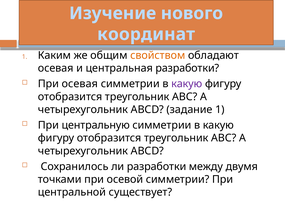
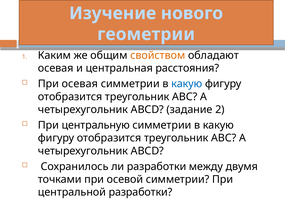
координат: координат -> геометрии (146, 34)
центральная разработки: разработки -> расстояния (187, 68)
какую colour: purple -> blue (187, 84)
задание 1: 1 -> 2 (220, 109)
центральной существует: существует -> разработки (141, 192)
